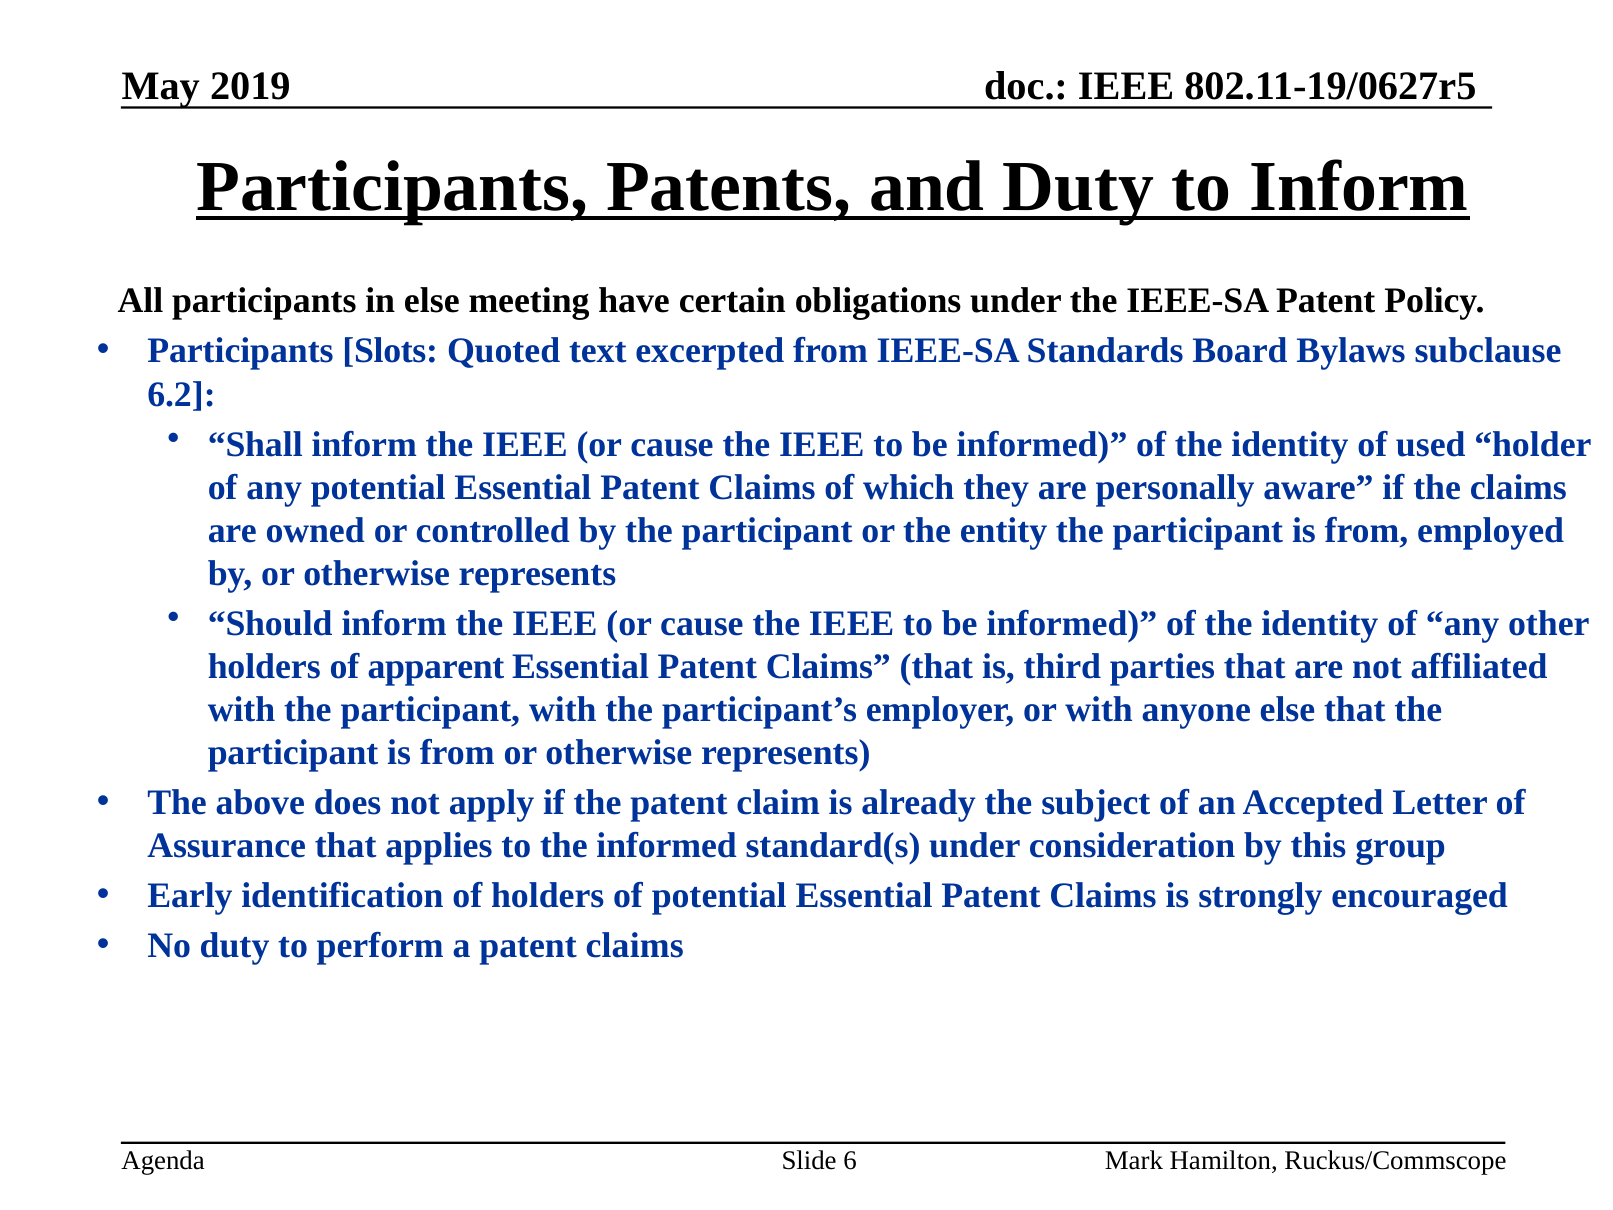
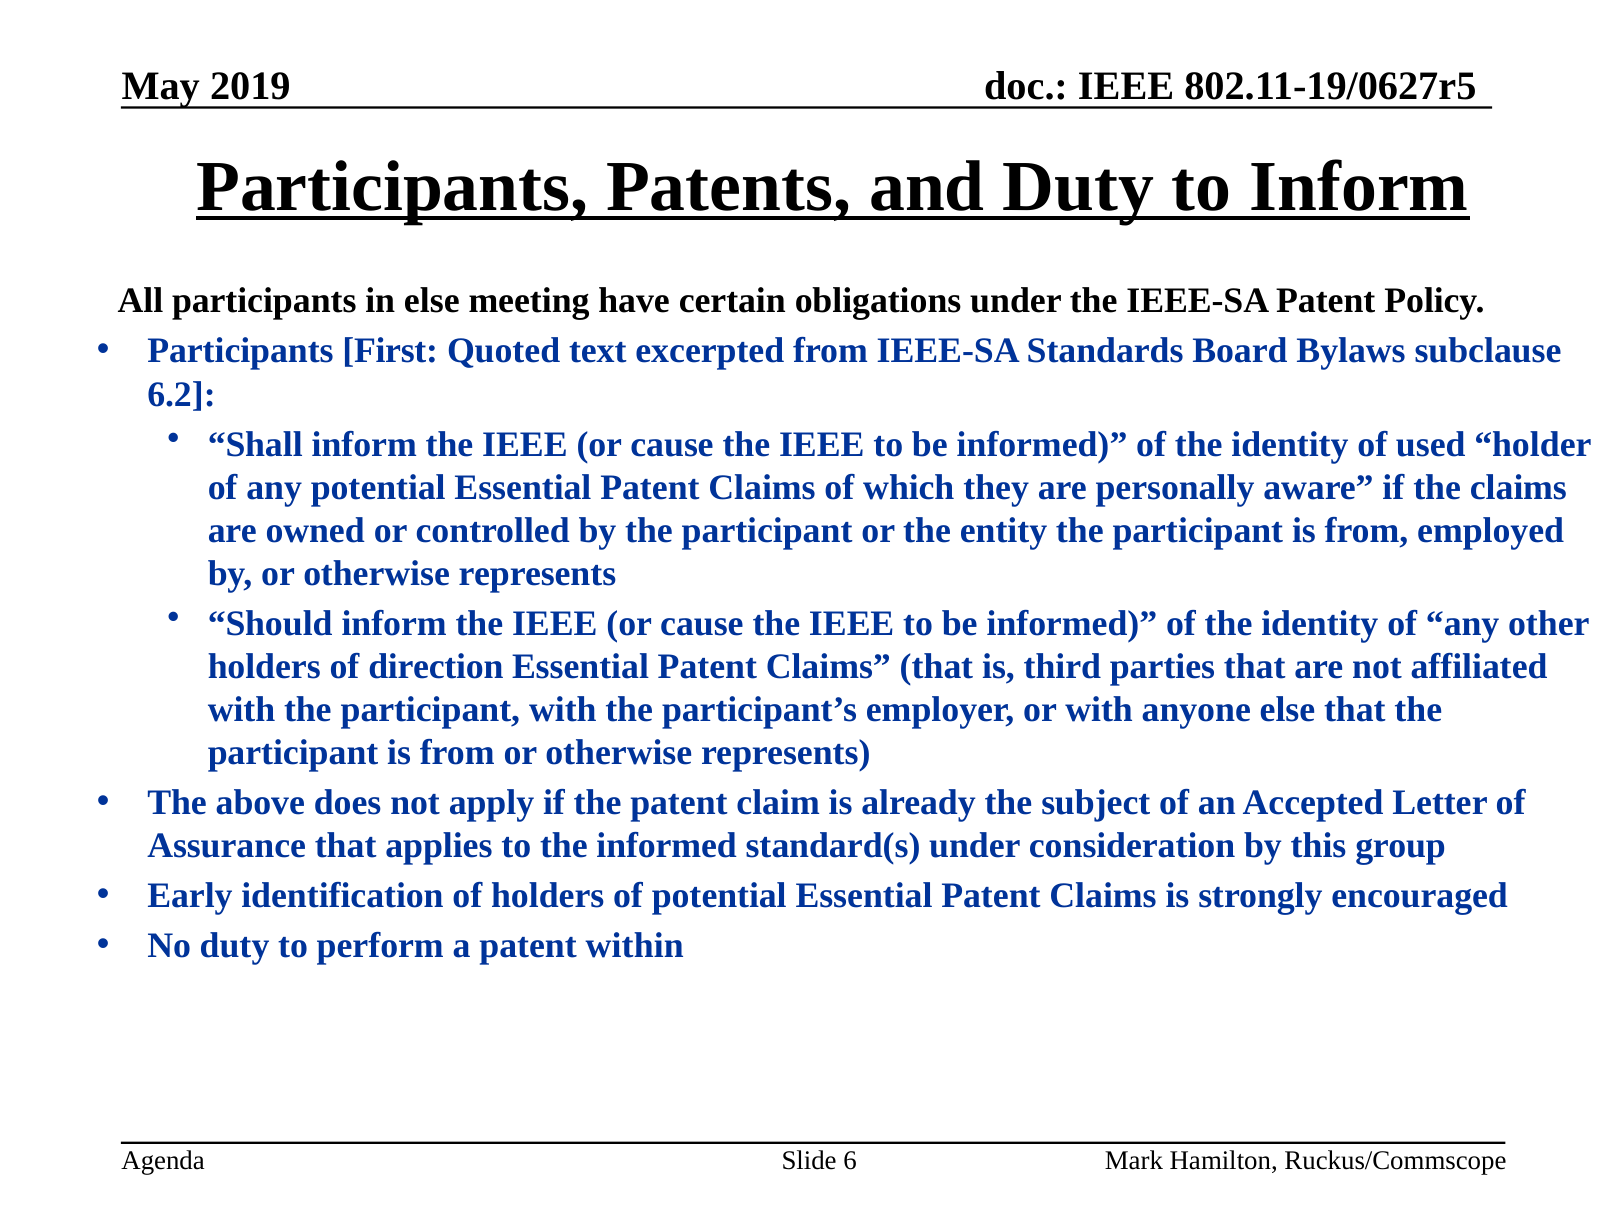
Slots: Slots -> First (390, 351)
apparent: apparent -> direction (436, 666)
a patent claims: claims -> within (635, 946)
